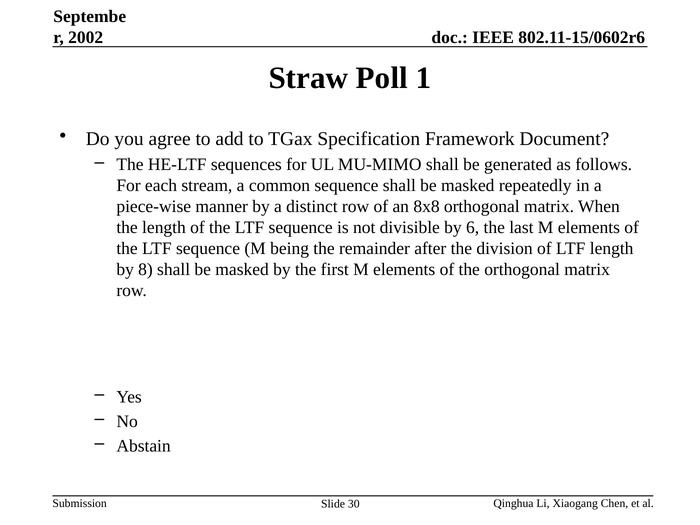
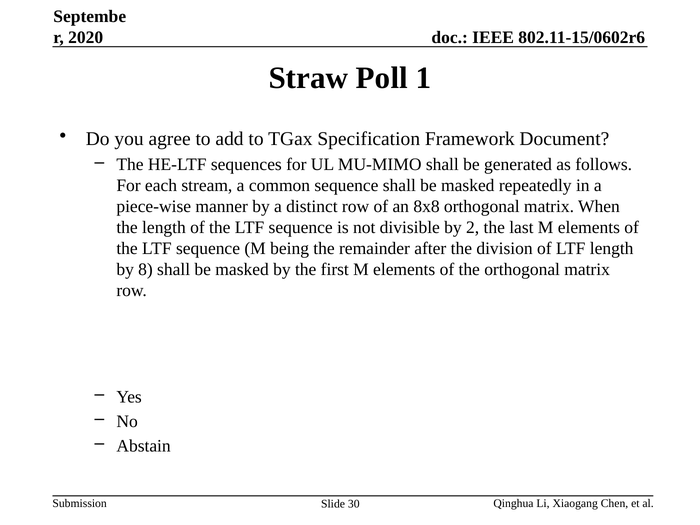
2002: 2002 -> 2020 (86, 37)
6: 6 -> 2 (473, 228)
